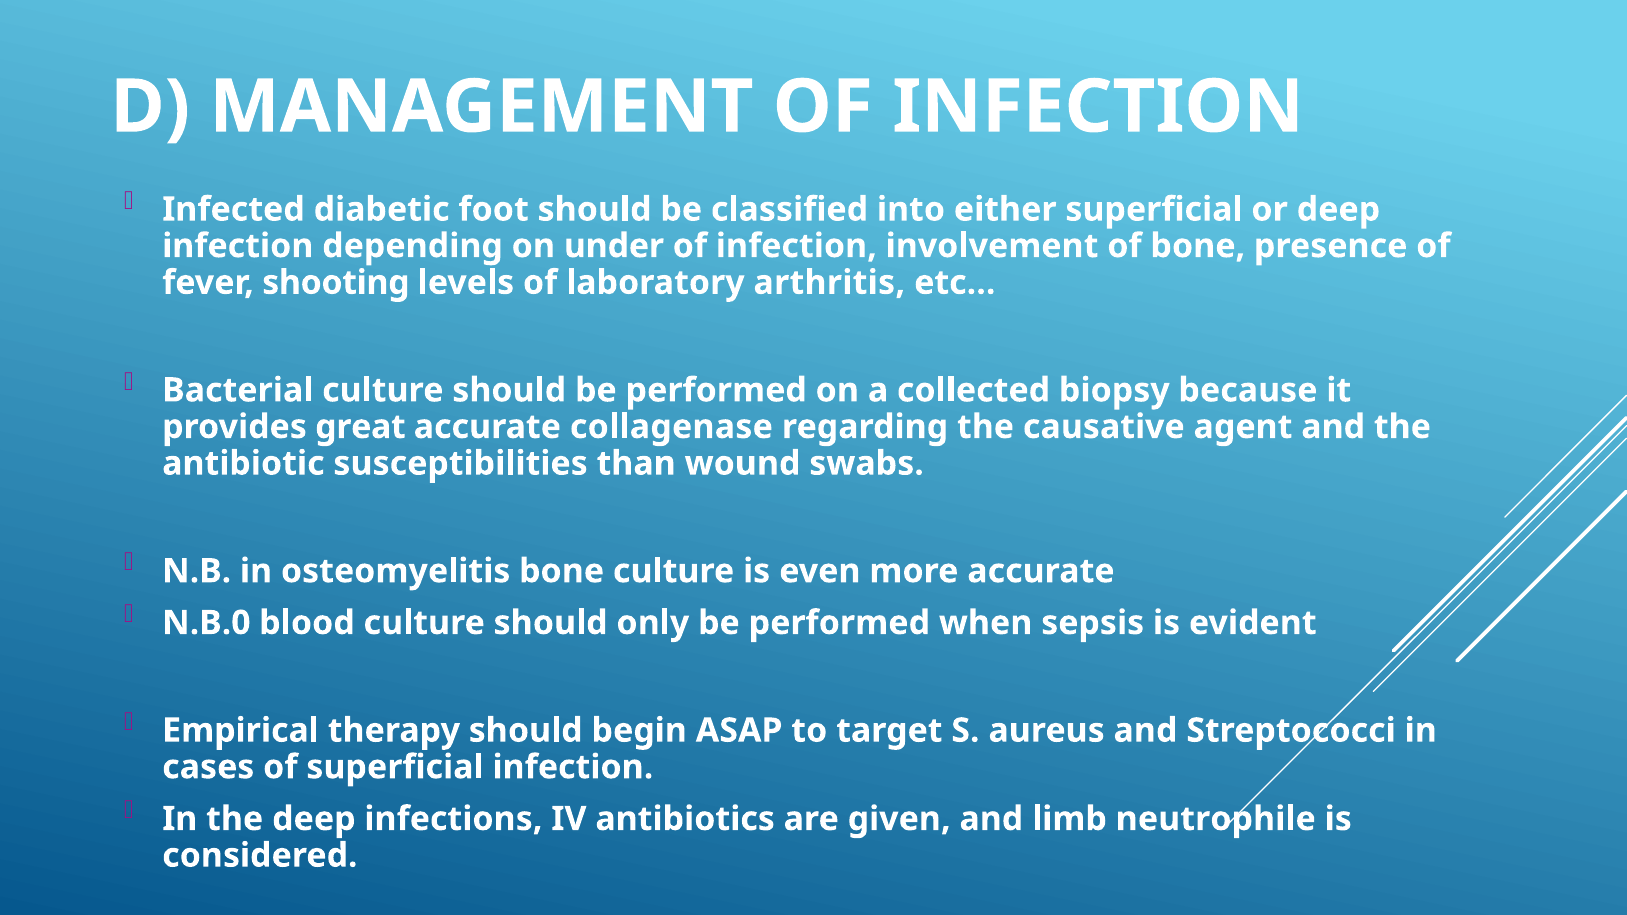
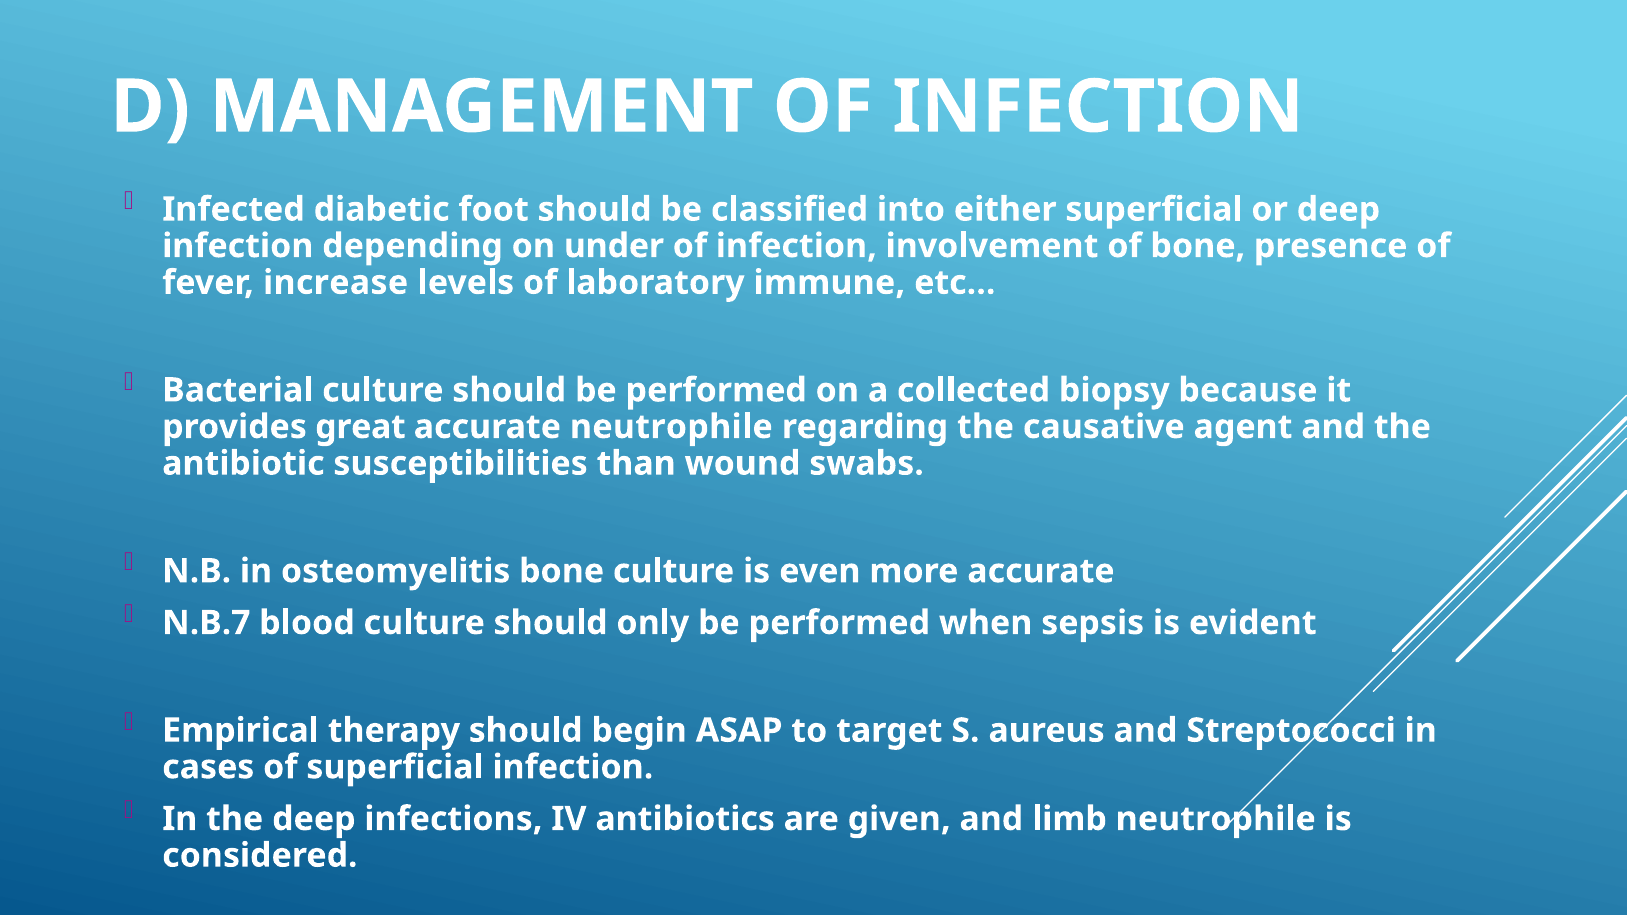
shooting: shooting -> increase (336, 283)
arthritis: arthritis -> immune (829, 283)
accurate collagenase: collagenase -> neutrophile (671, 427)
N.B.0: N.B.0 -> N.B.7 (206, 623)
